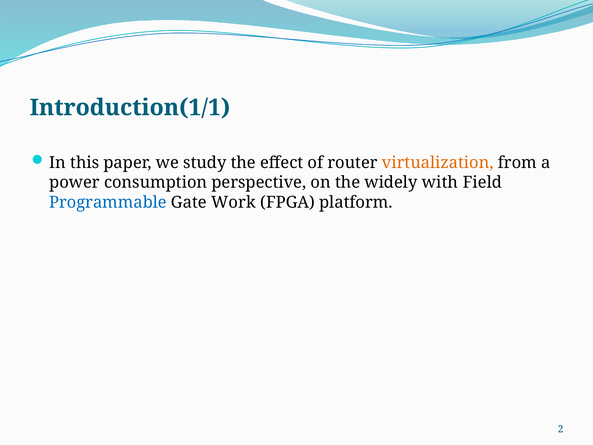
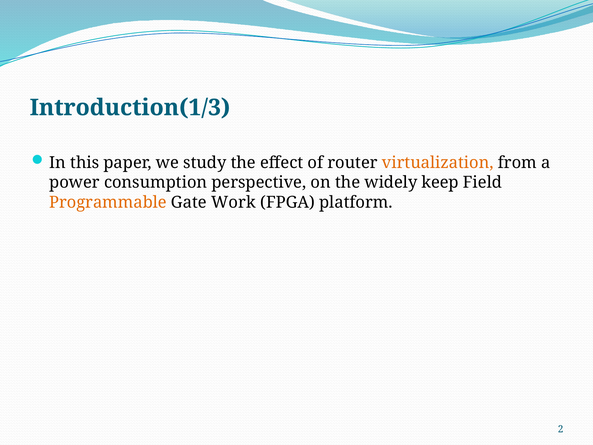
Introduction(1/1: Introduction(1/1 -> Introduction(1/3 (130, 108)
with: with -> keep (440, 182)
Programmable colour: blue -> orange (108, 202)
